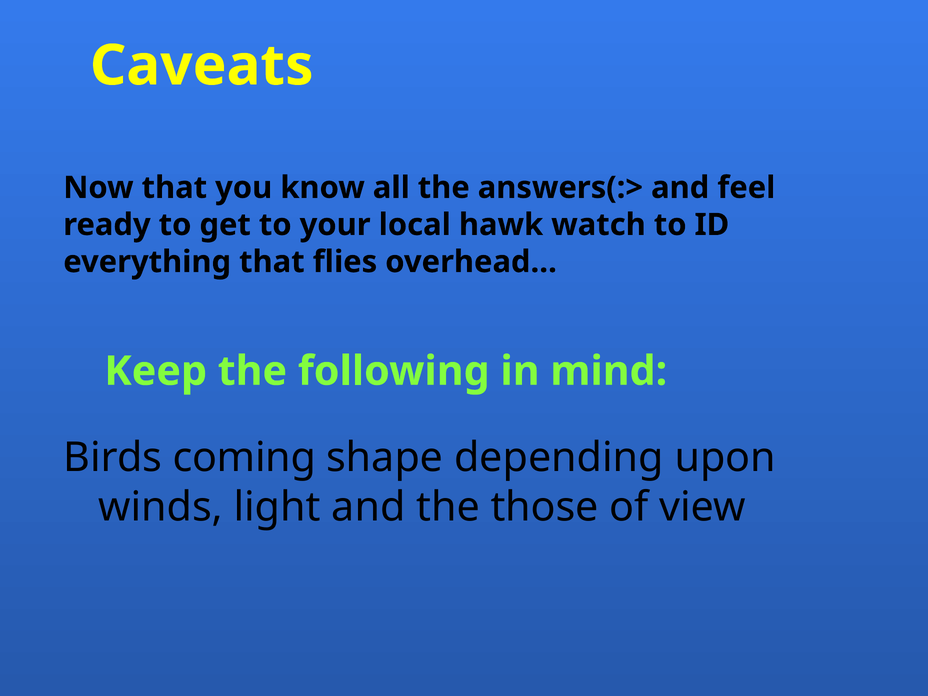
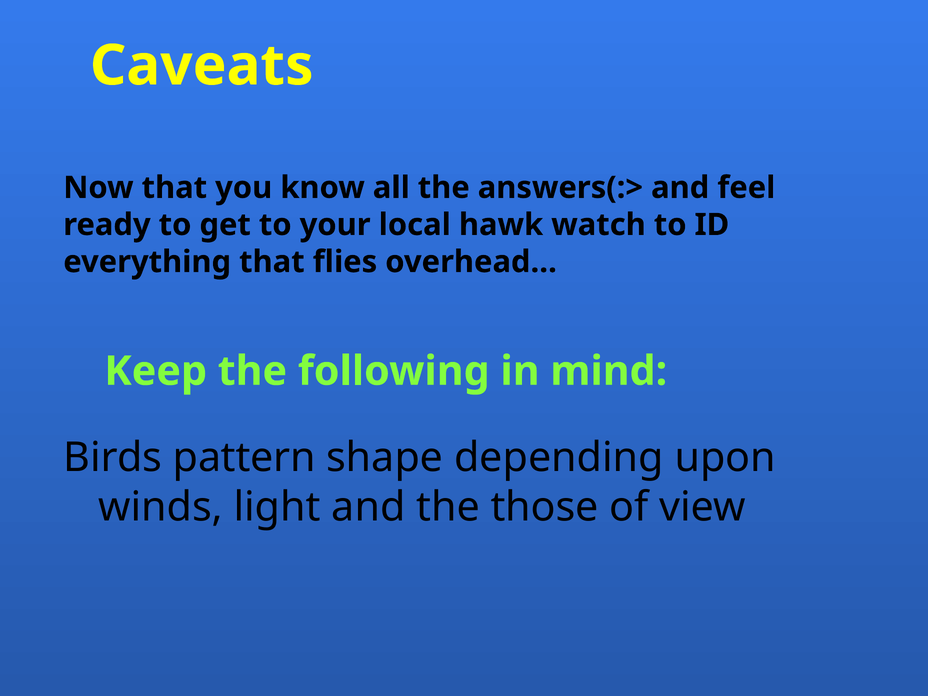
coming: coming -> pattern (244, 458)
